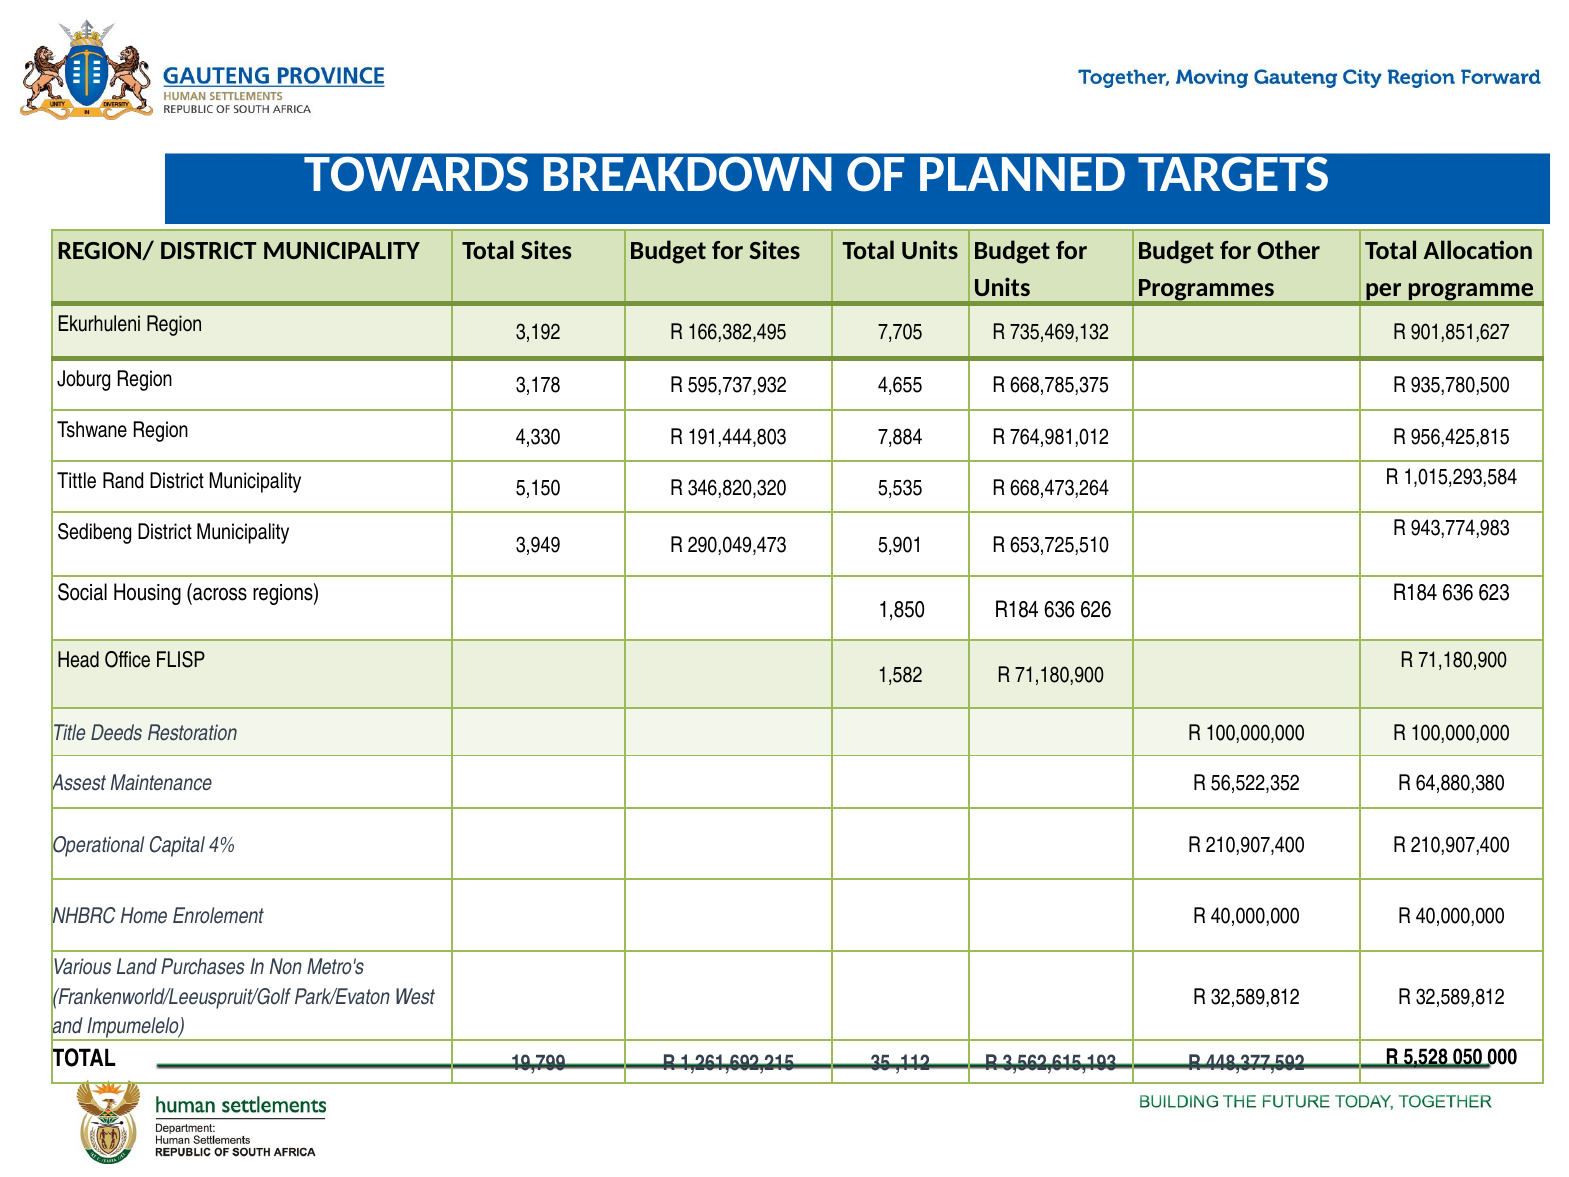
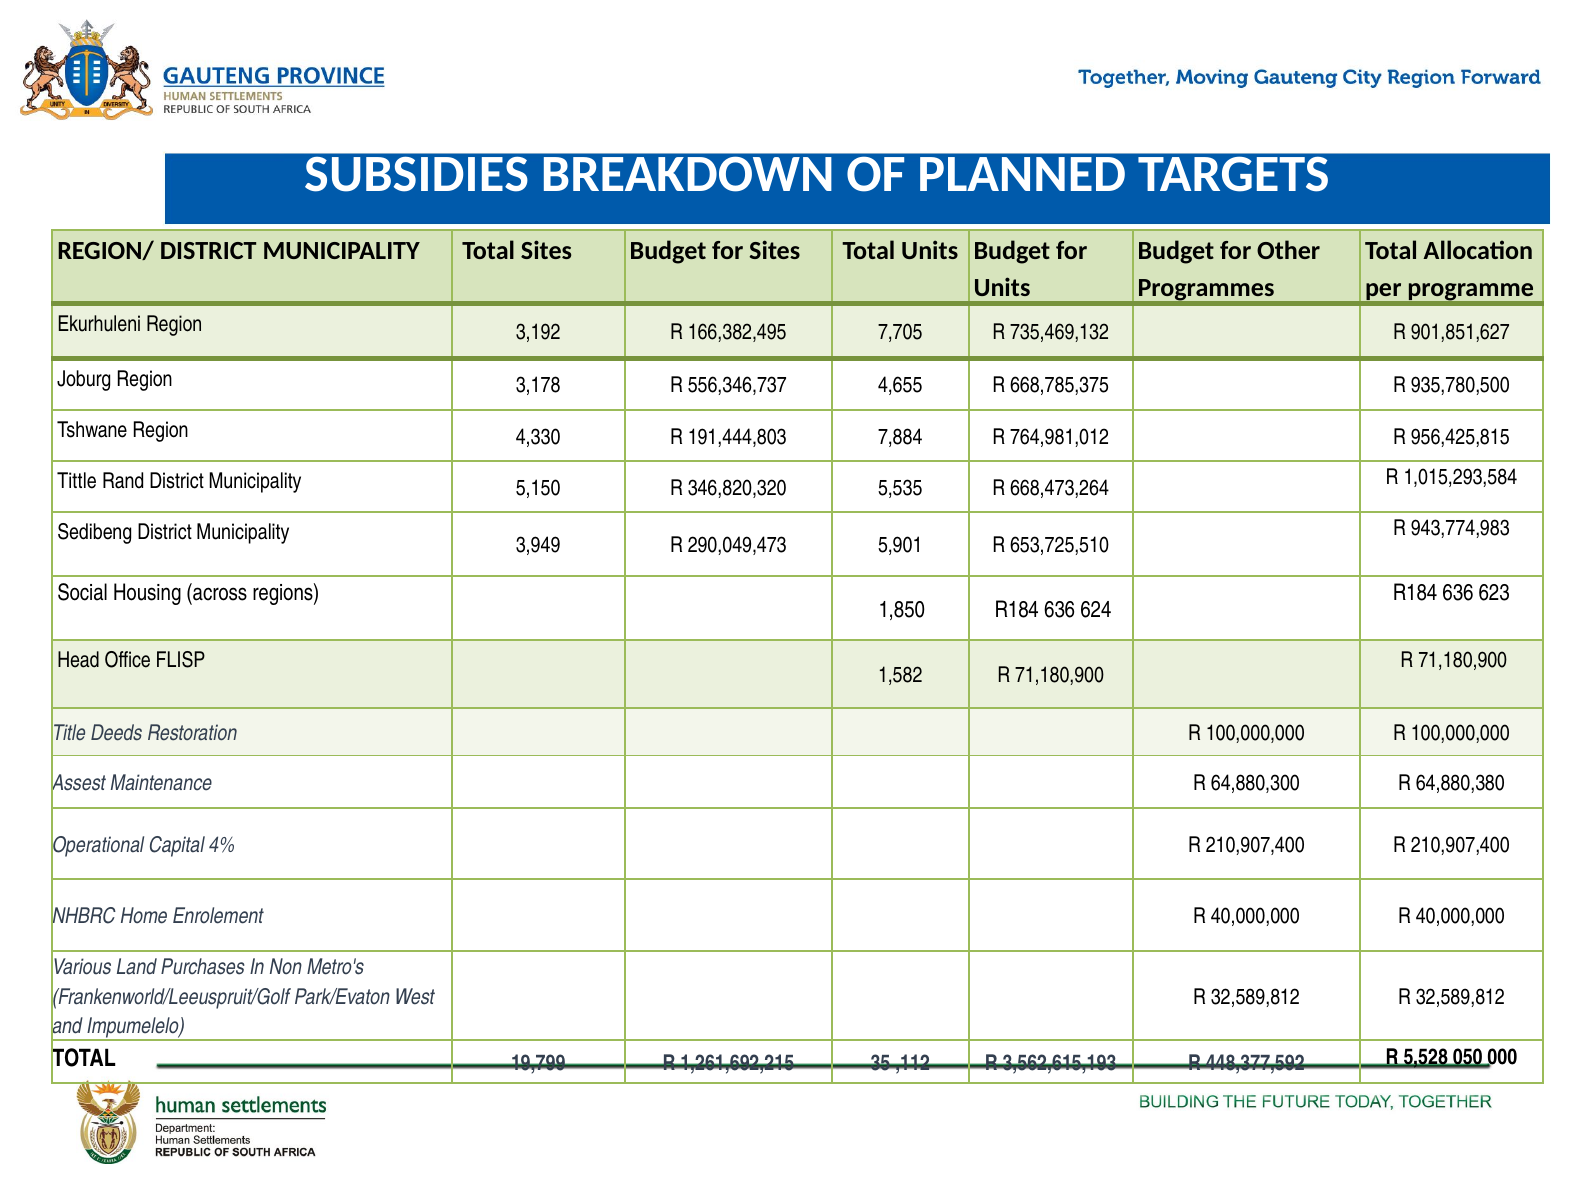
TOWARDS: TOWARDS -> SUBSIDIES (417, 174)
595,737,932: 595,737,932 -> 556,346,737 (737, 386)
626: 626 -> 624 (1096, 609)
56,522,352: 56,522,352 -> 64,880,300 (1255, 783)
